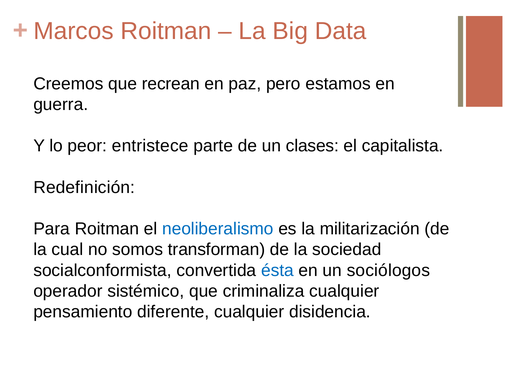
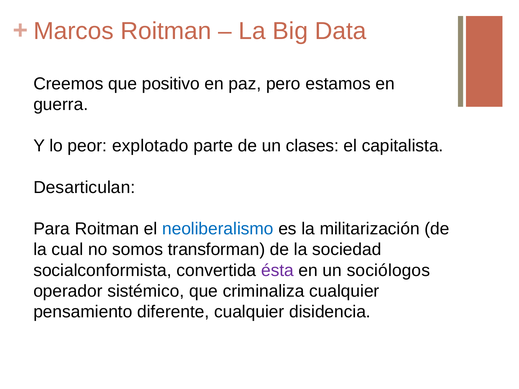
recrean: recrean -> positivo (171, 84)
entristece: entristece -> explotado (150, 146)
Redefinición: Redefinición -> Desarticulan (84, 188)
ésta colour: blue -> purple (277, 271)
